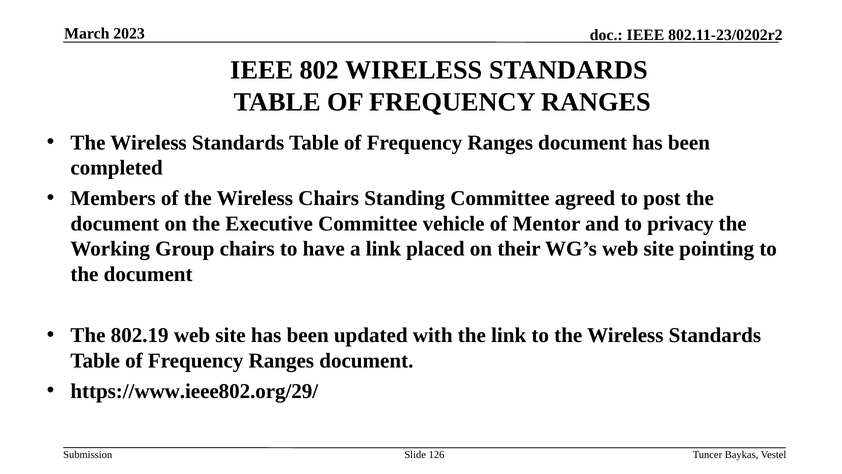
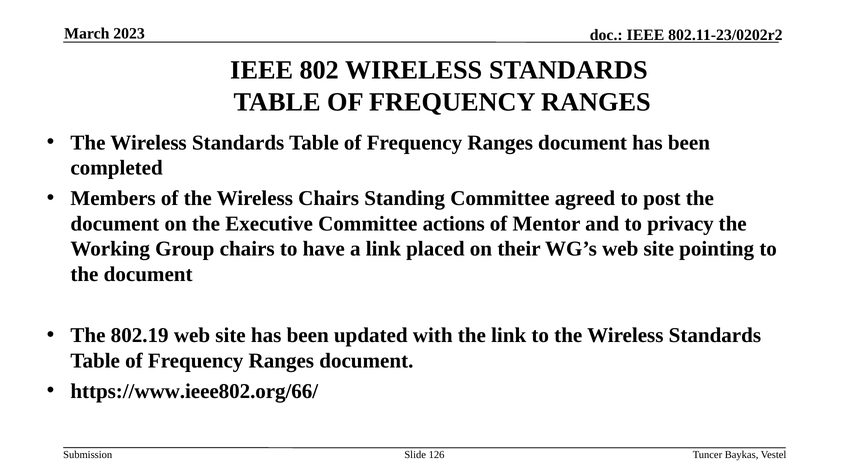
vehicle: vehicle -> actions (454, 224)
https://www.ieee802.org/29/: https://www.ieee802.org/29/ -> https://www.ieee802.org/66/ (194, 391)
